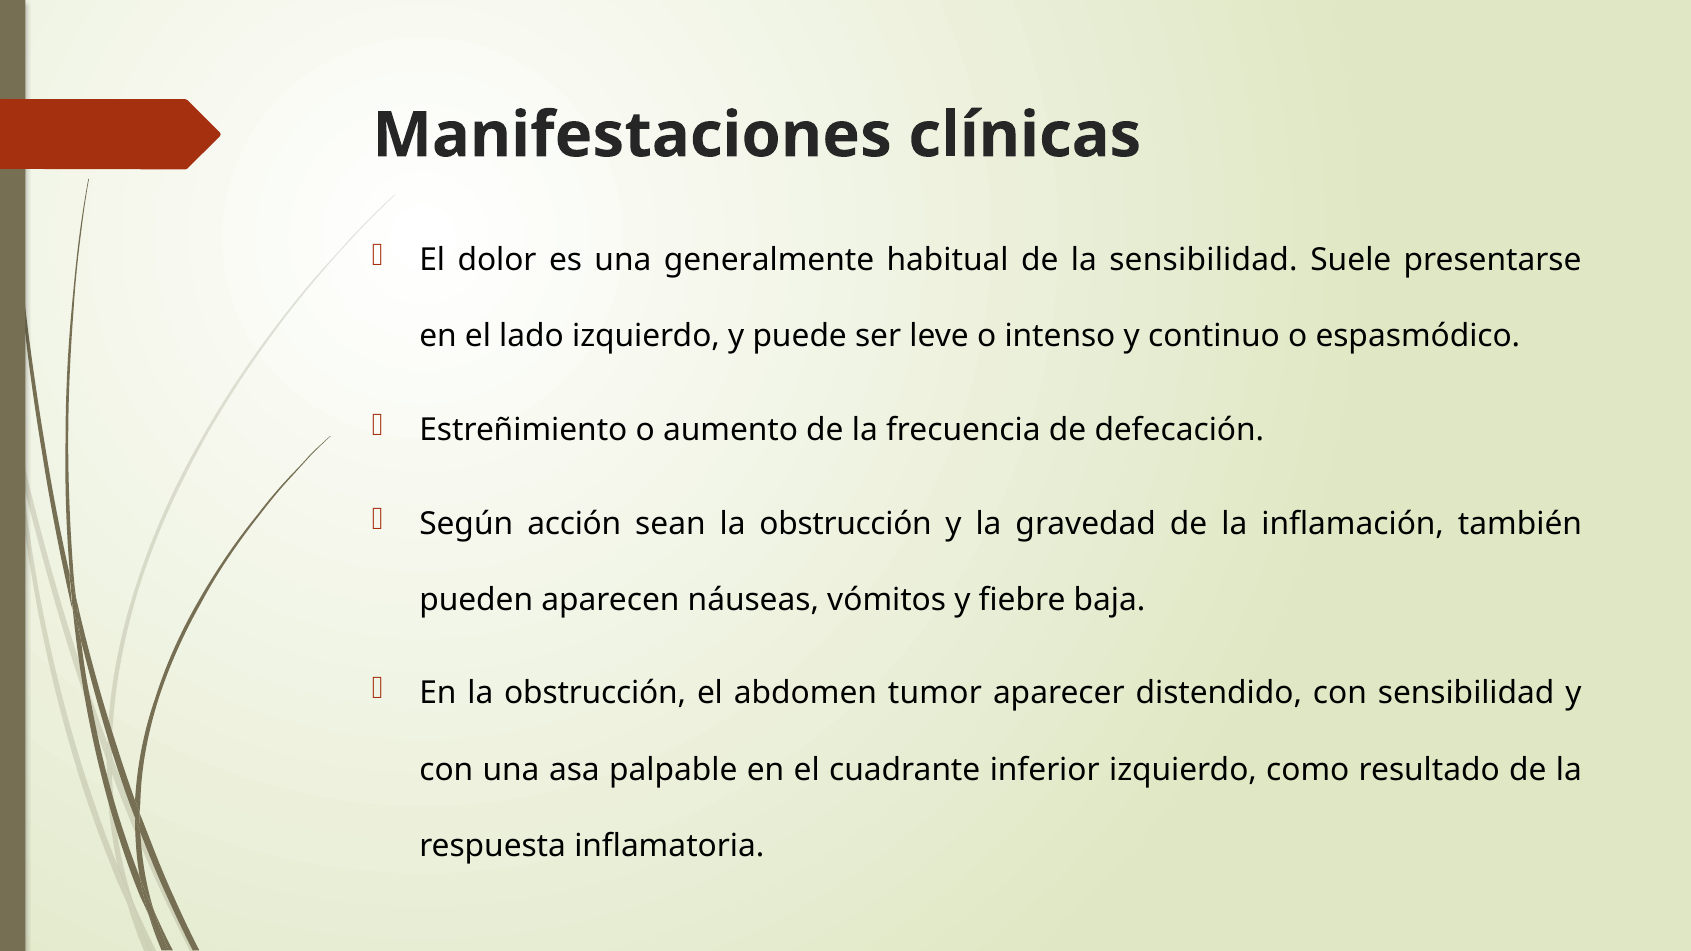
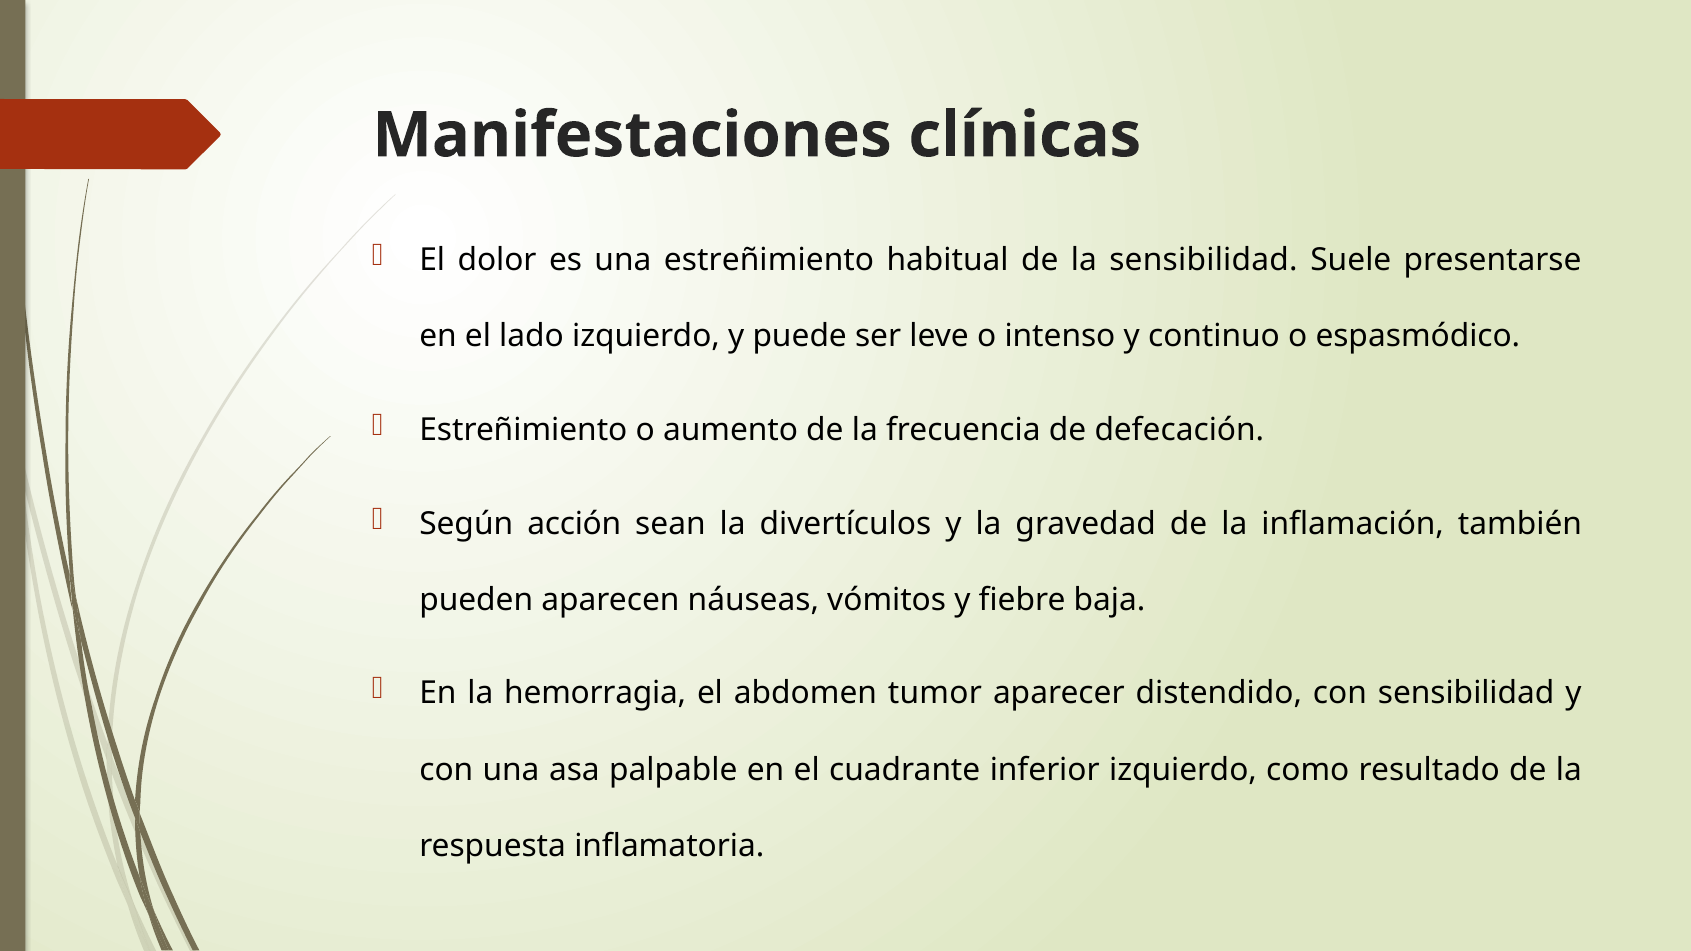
una generalmente: generalmente -> estreñimiento (769, 260)
sean la obstrucción: obstrucción -> divertículos (845, 524)
En la obstrucción: obstrucción -> hemorragia (595, 694)
